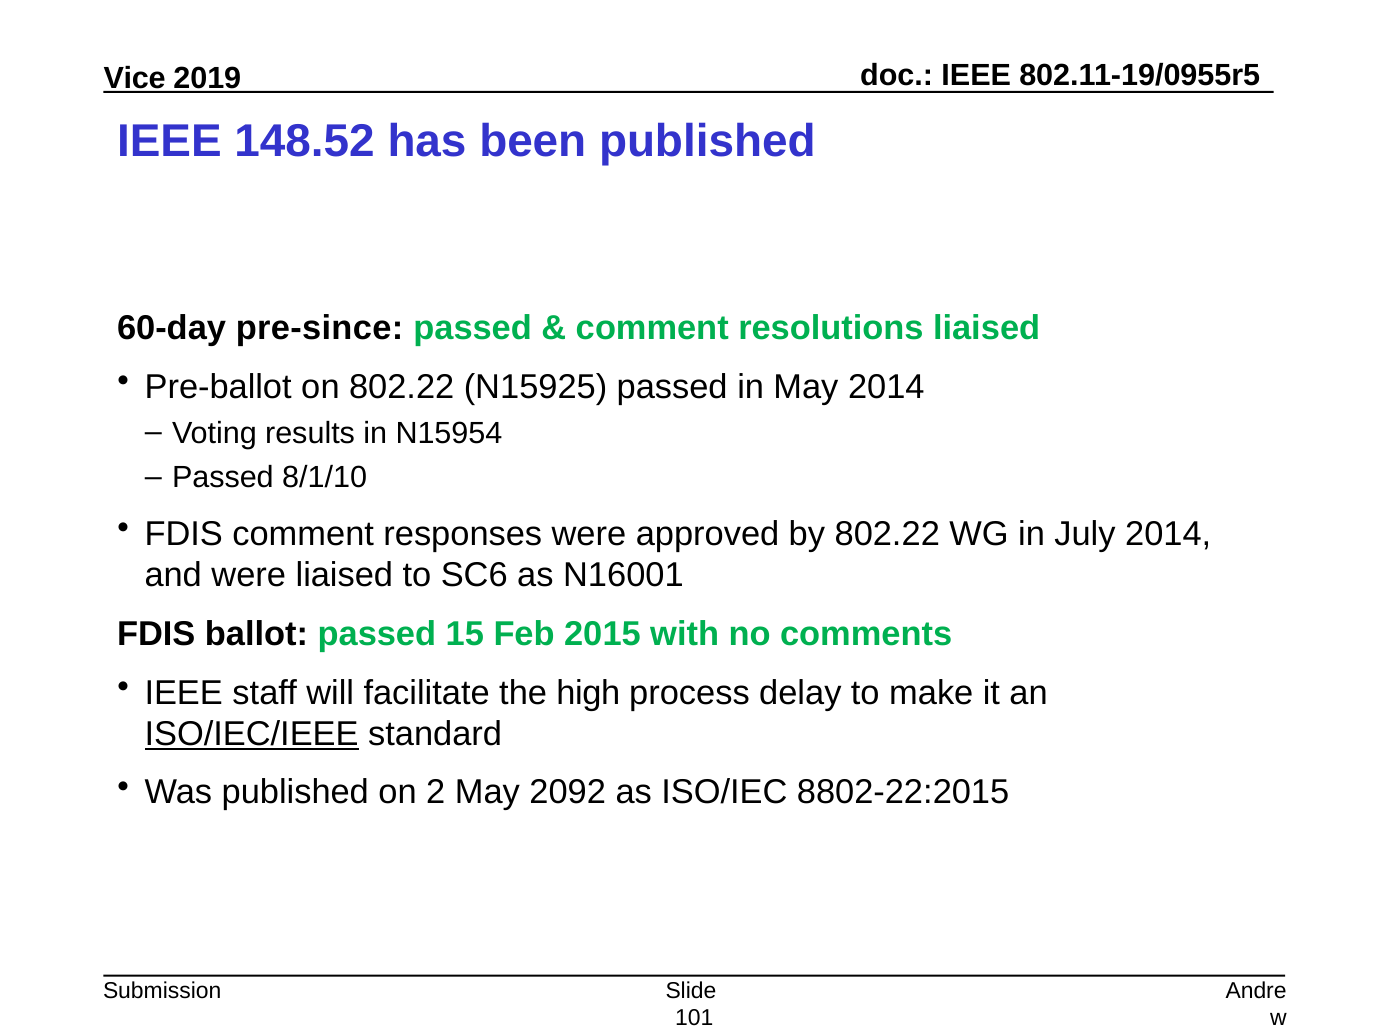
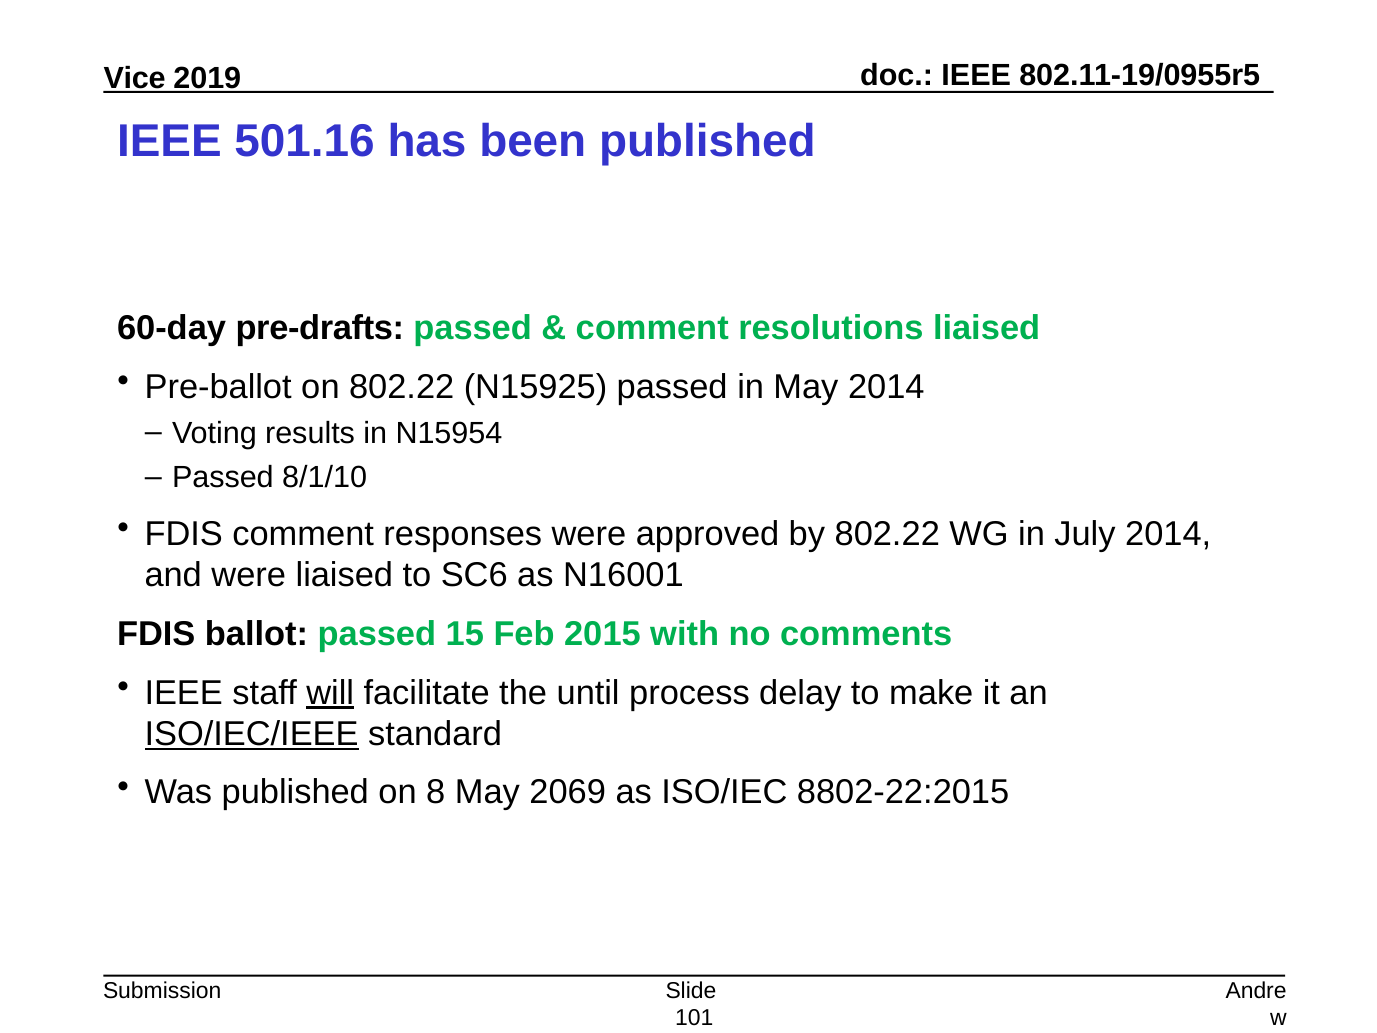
148.52: 148.52 -> 501.16 (305, 141)
pre-since: pre-since -> pre-drafts (320, 328)
will underline: none -> present (330, 693)
high: high -> until (588, 693)
2: 2 -> 8 (436, 792)
2092: 2092 -> 2069 (568, 792)
